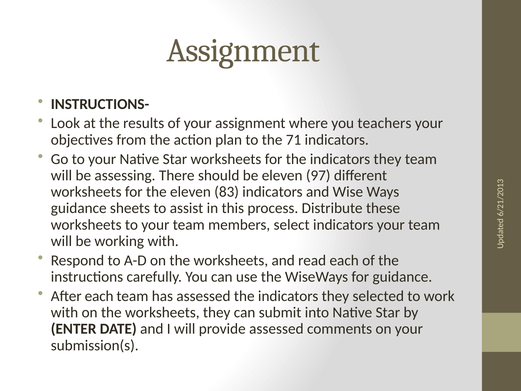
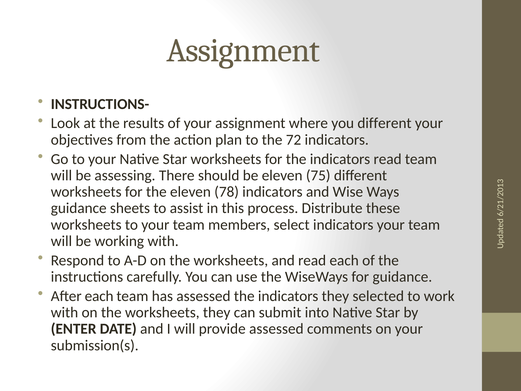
you teachers: teachers -> different (385, 123)
71: 71 -> 72 (294, 140)
for the indicators they: they -> read (388, 159)
97: 97 -> 75 (318, 175)
83: 83 -> 78 (227, 192)
